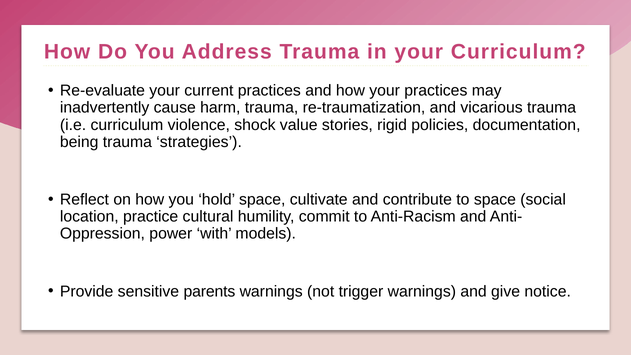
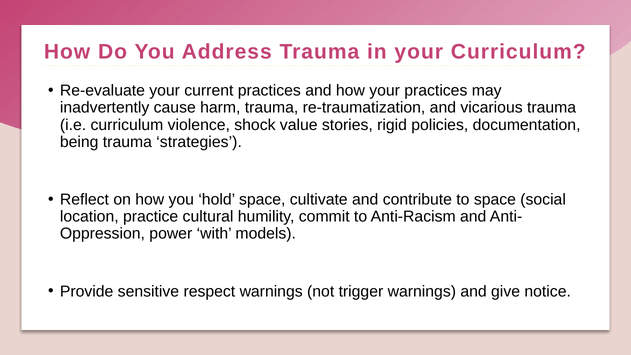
parents: parents -> respect (209, 291)
